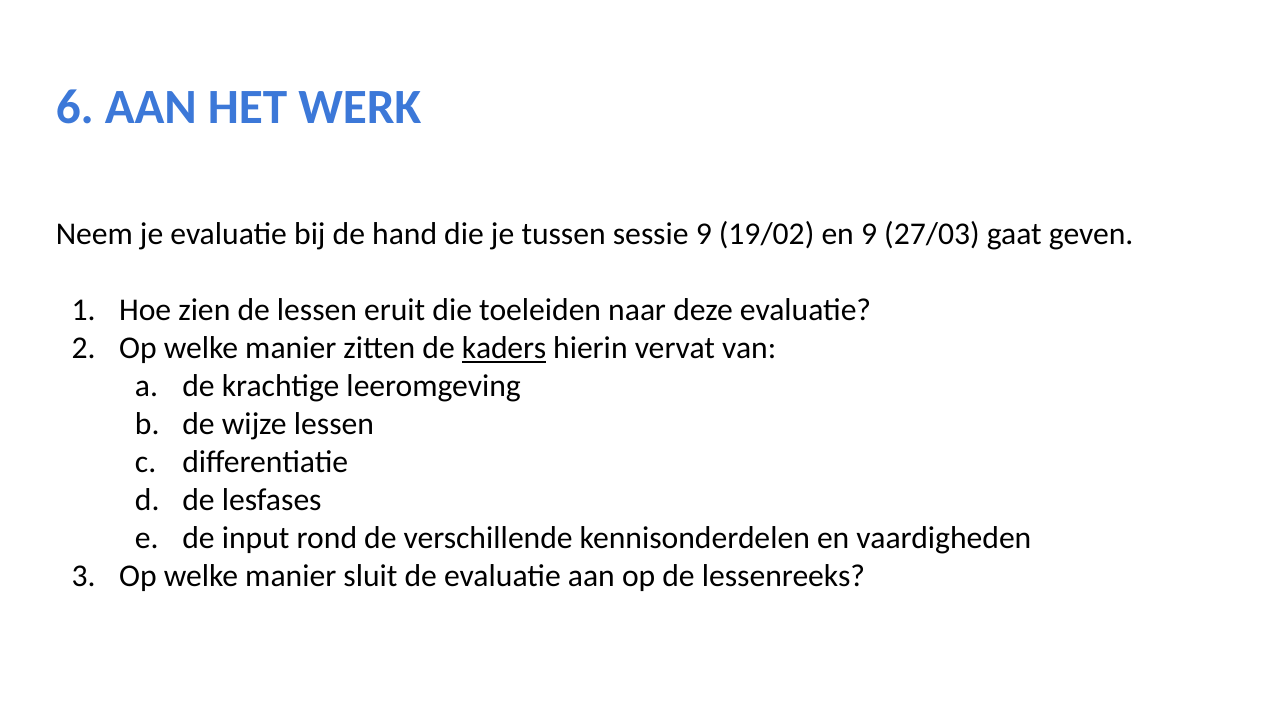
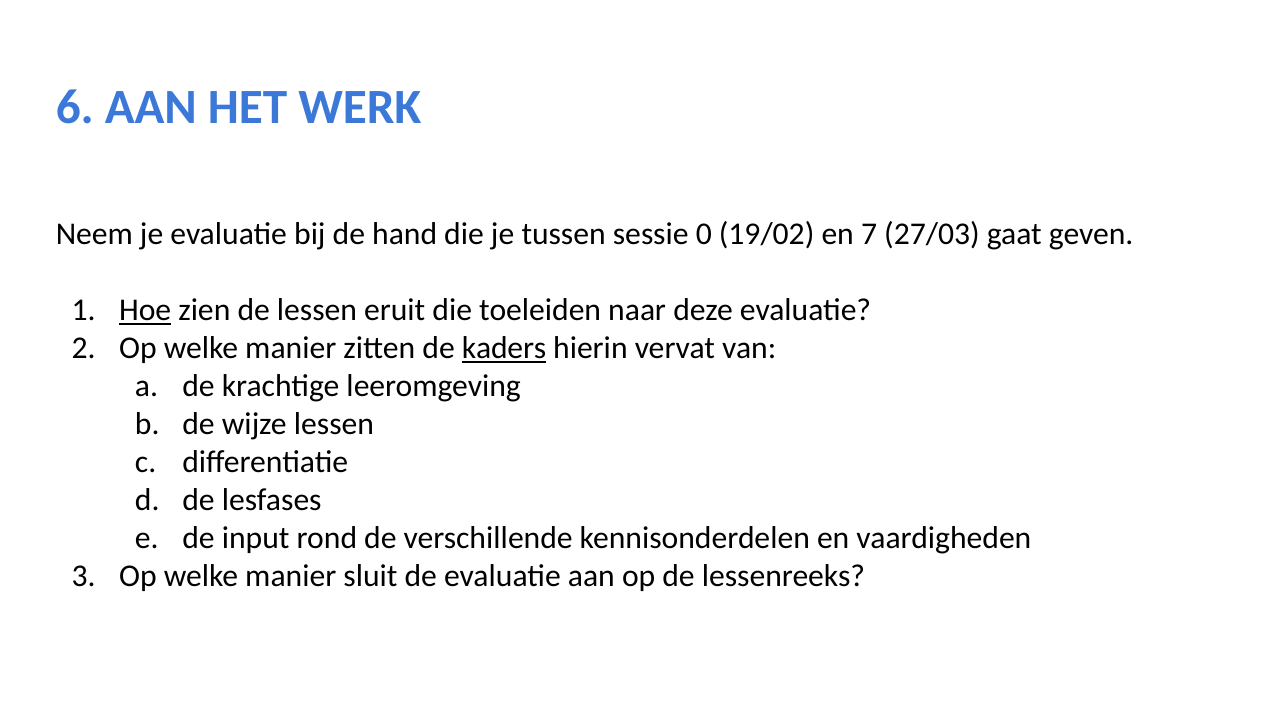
sessie 9: 9 -> 0 (704, 234)
en 9: 9 -> 7 (869, 234)
Hoe underline: none -> present (145, 310)
